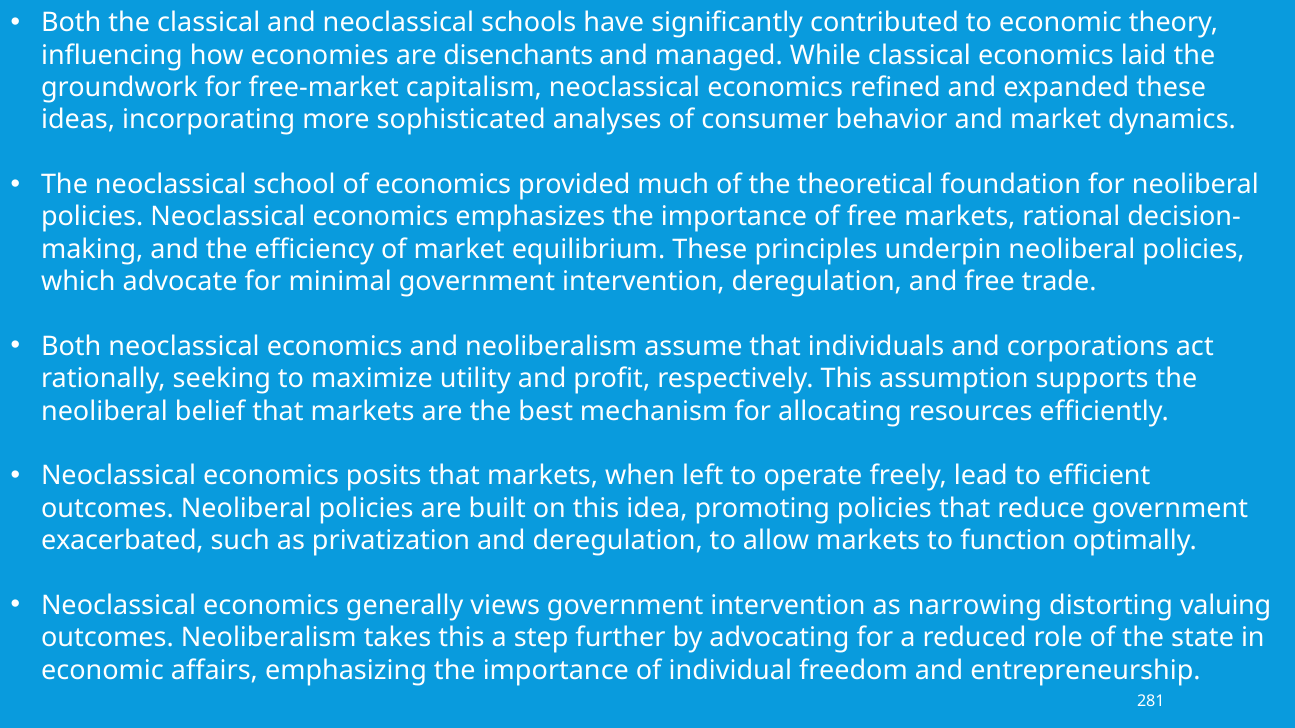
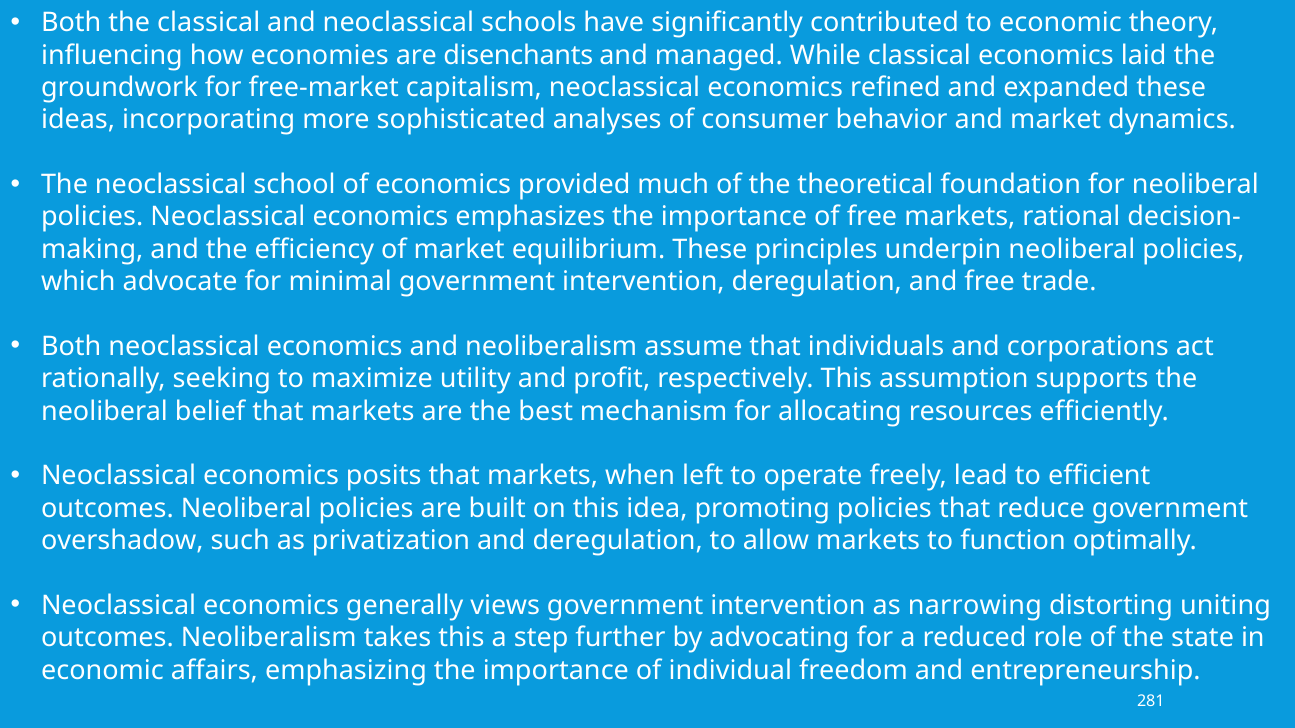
exacerbated: exacerbated -> overshadow (122, 541)
valuing: valuing -> uniting (1225, 606)
